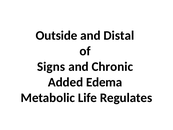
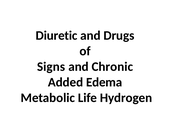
Outside: Outside -> Diuretic (57, 35)
Distal: Distal -> Drugs (119, 35)
Regulates: Regulates -> Hydrogen (126, 98)
